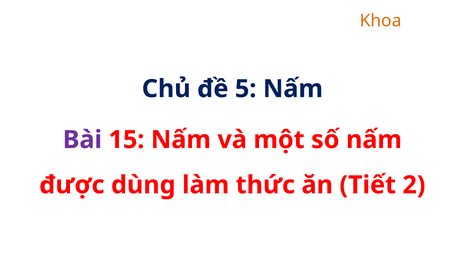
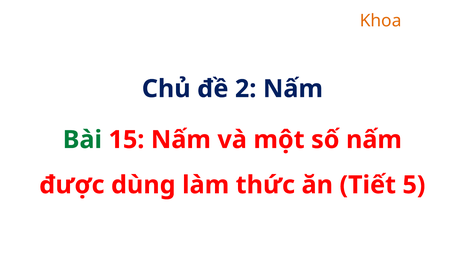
5: 5 -> 2 (246, 89)
Bài colour: purple -> green (82, 140)
2: 2 -> 5 (414, 185)
